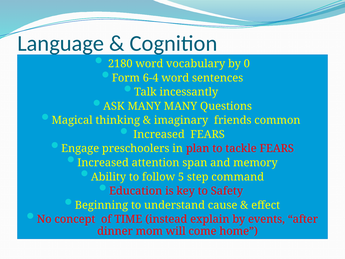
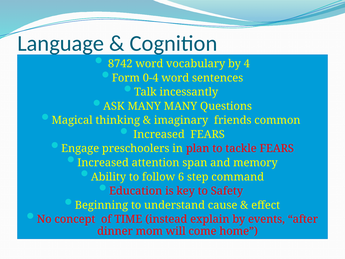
2180: 2180 -> 8742 (120, 64)
0: 0 -> 4 (247, 64)
6-4: 6-4 -> 0-4 (151, 78)
5: 5 -> 6 (181, 177)
